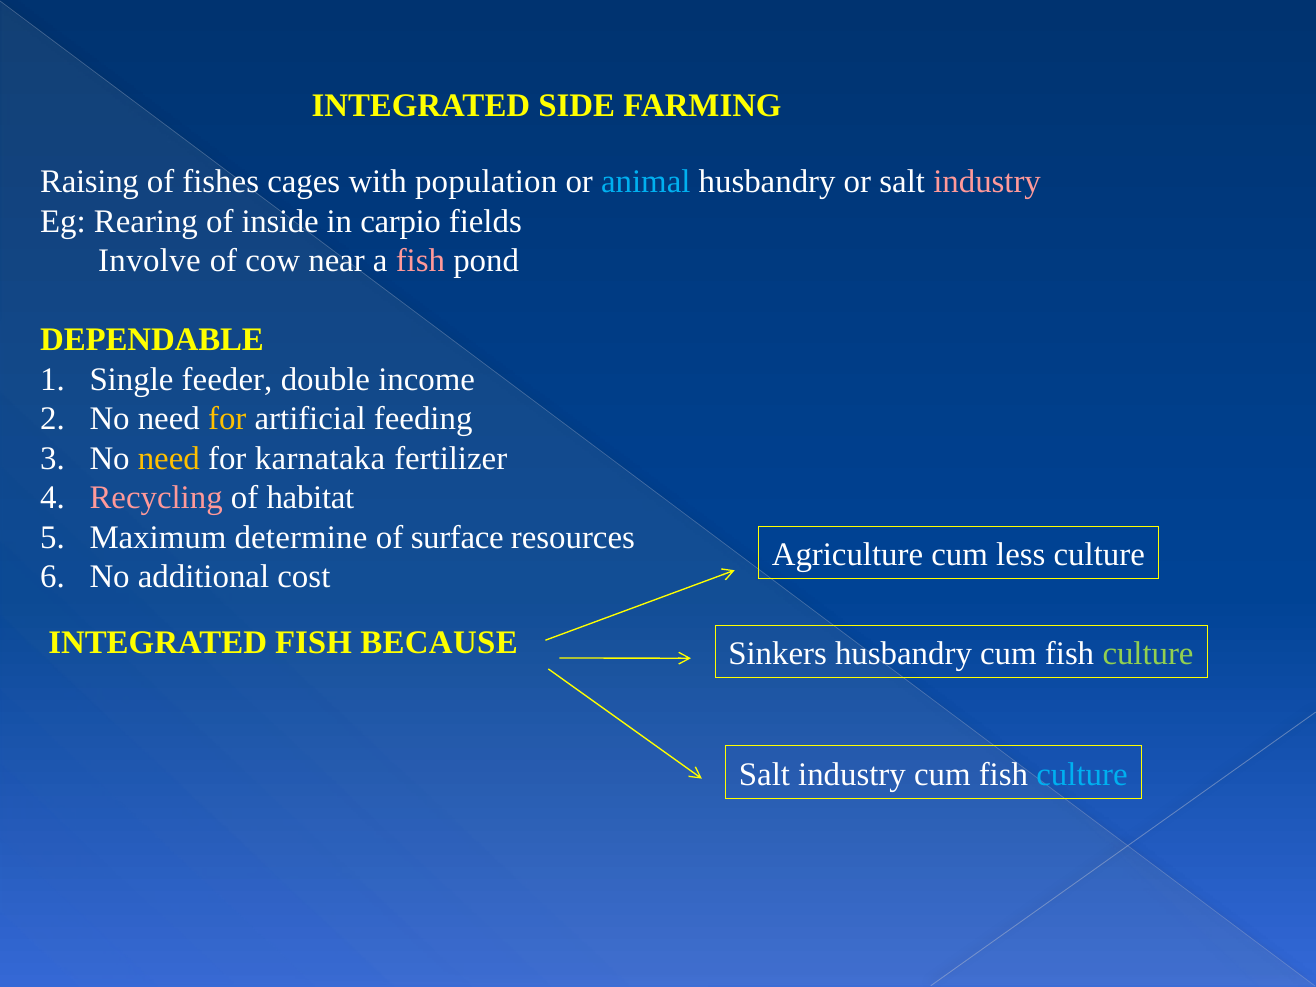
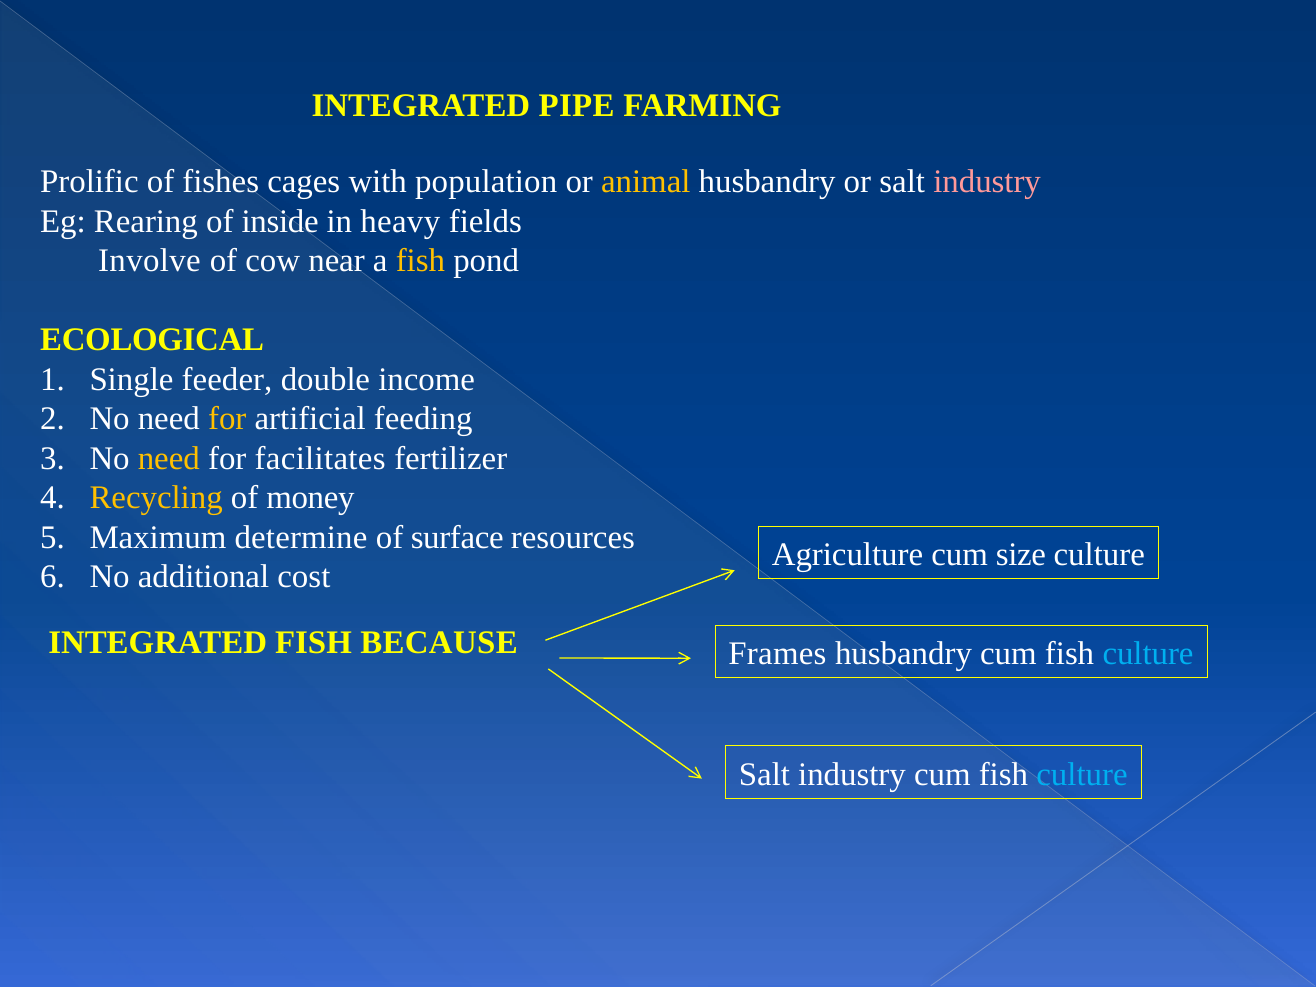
SIDE: SIDE -> PIPE (577, 105)
Raising: Raising -> Prolific (89, 182)
animal colour: light blue -> yellow (646, 182)
carpio: carpio -> heavy (400, 221)
fish colour: pink -> yellow (420, 261)
DEPENDABLE: DEPENDABLE -> ECOLOGICAL (152, 340)
karnataka: karnataka -> facilitates (320, 458)
Recycling colour: pink -> yellow (156, 498)
habitat: habitat -> money (310, 498)
less: less -> size (1021, 555)
Sinkers: Sinkers -> Frames (777, 654)
culture colour: light green -> light blue (1148, 654)
